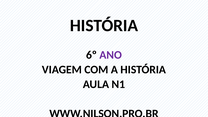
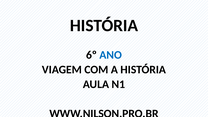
ANO colour: purple -> blue (111, 55)
